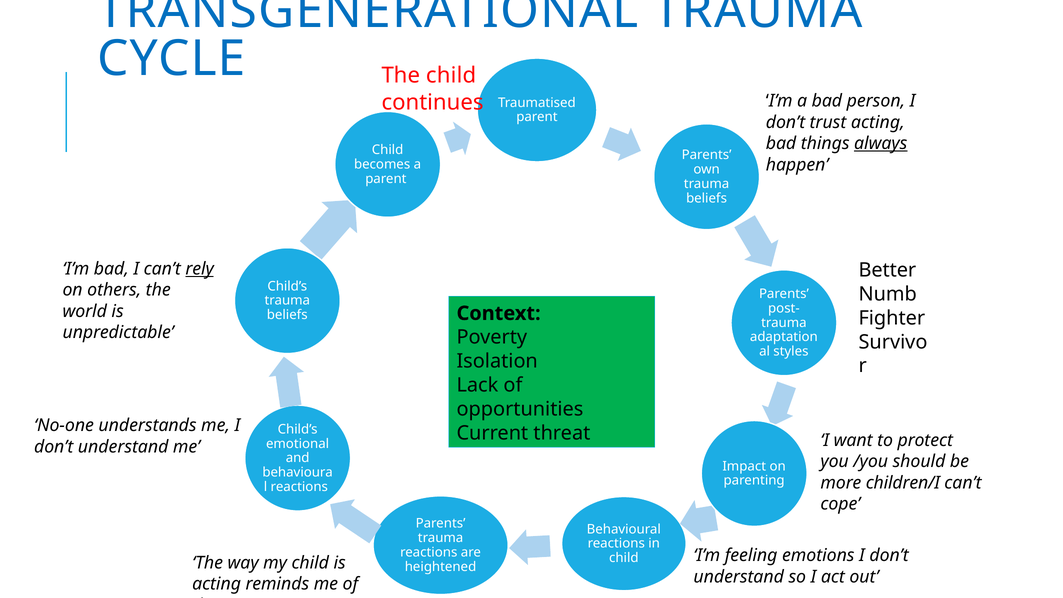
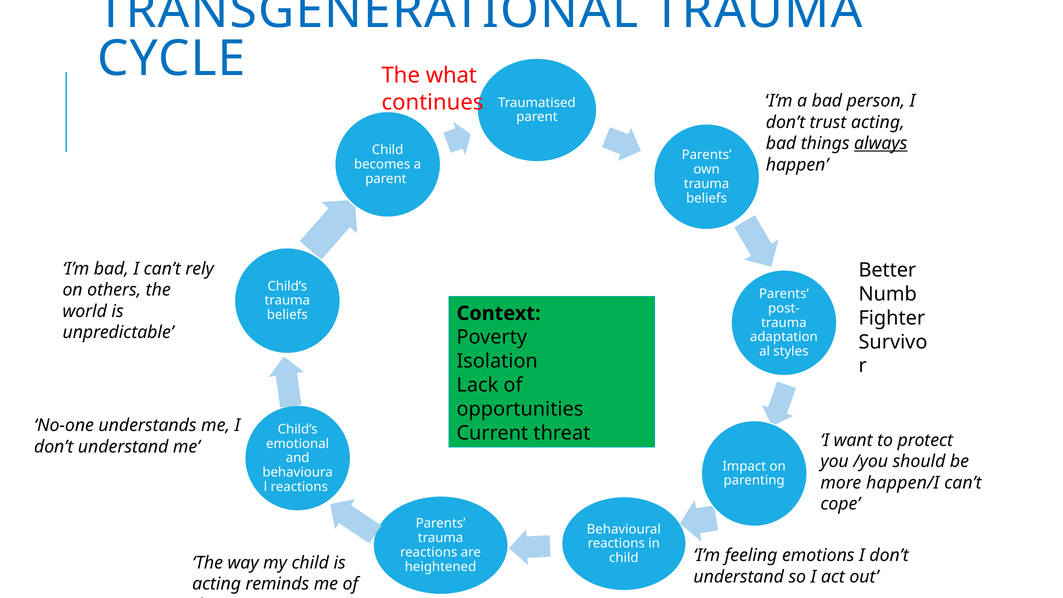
The child: child -> what (451, 76)
rely underline: present -> none (200, 269)
children/I: children/I -> happen/I (903, 483)
